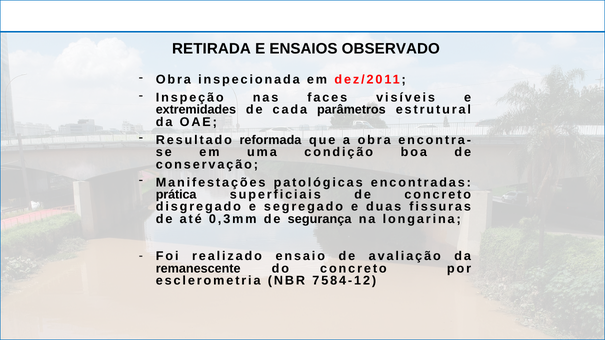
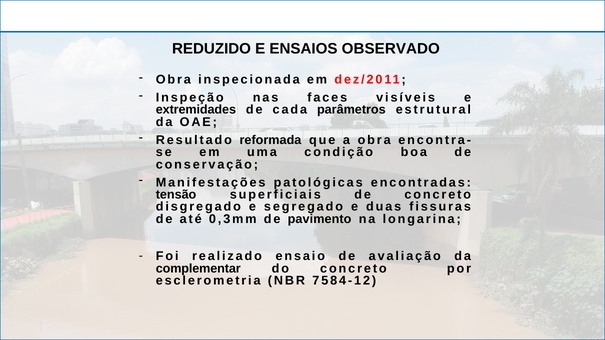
RETIRADA: RETIRADA -> REDUZIDO (212, 49)
prática: prática -> tensão (176, 195)
segurança: segurança -> pavimento (320, 219)
remanescente: remanescente -> complementar (198, 269)
